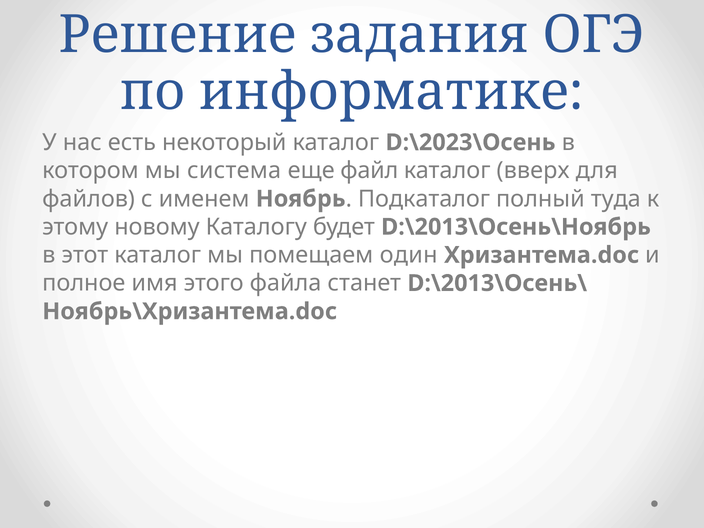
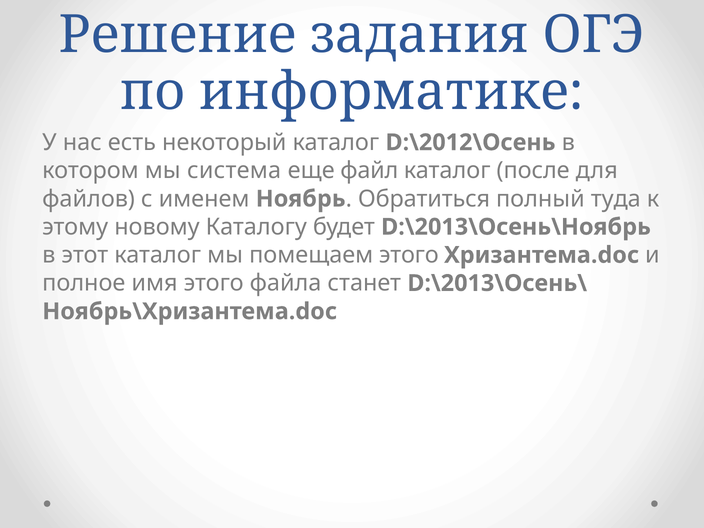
D:\2023\Осень: D:\2023\Осень -> D:\2012\Осень (471, 142)
вверх: вверх -> после (533, 171)
Подкаталог: Подкаталог -> Обратиться (424, 199)
помещаем один: один -> этого (409, 255)
